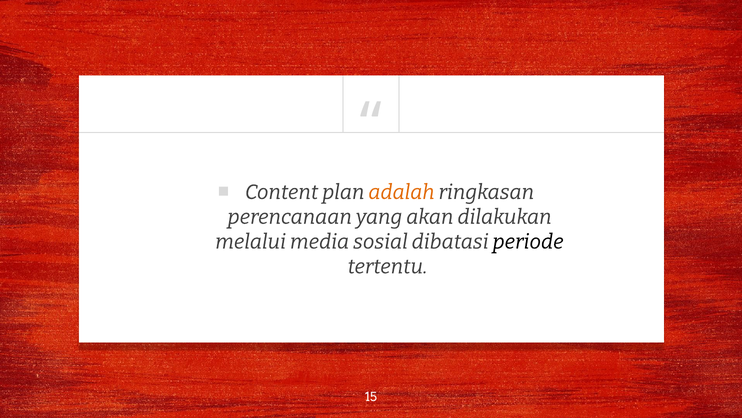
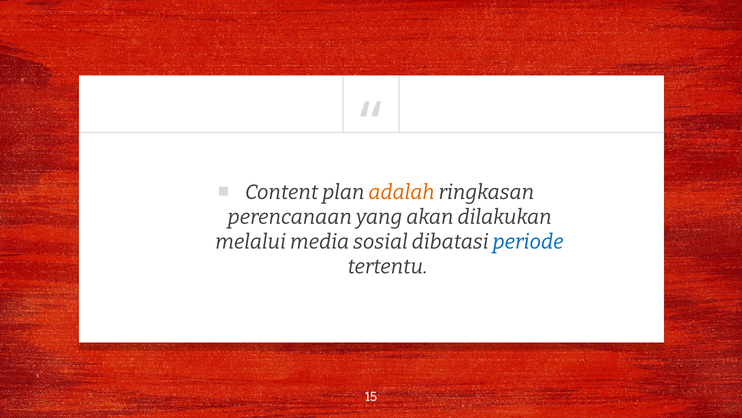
periode colour: black -> blue (528, 241)
